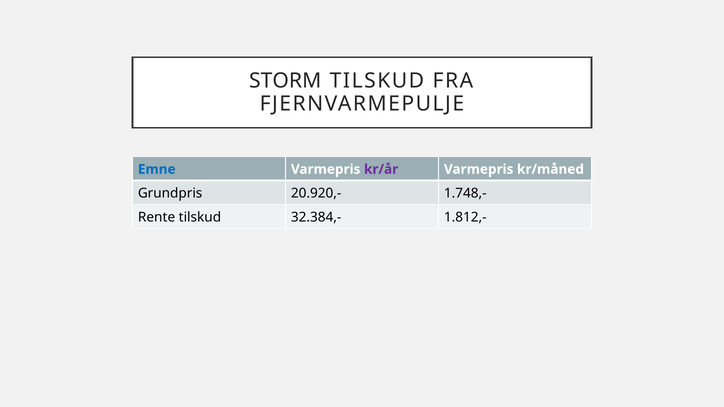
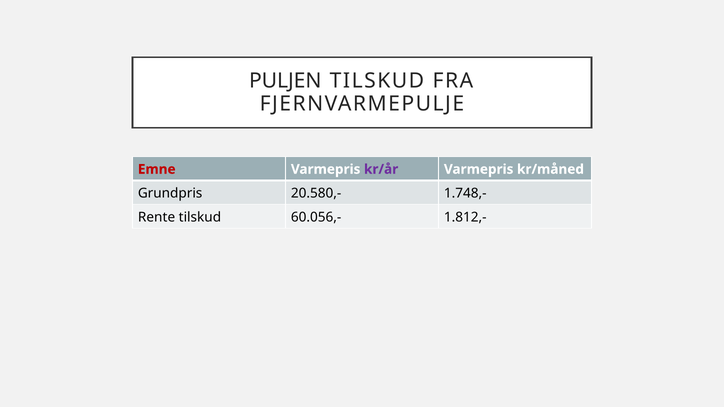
STORM: STORM -> PULJEN (285, 81)
Emne colour: blue -> red (157, 169)
20.920,-: 20.920,- -> 20.580,- (316, 193)
32.384,-: 32.384,- -> 60.056,- (316, 217)
